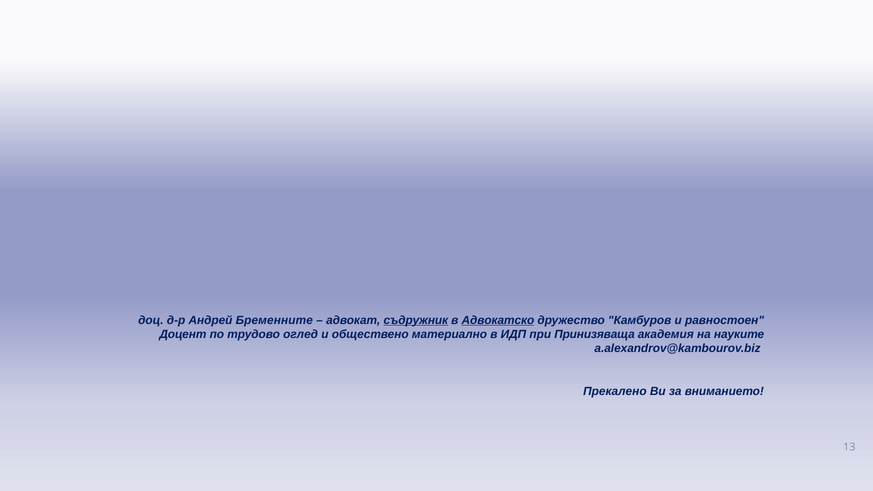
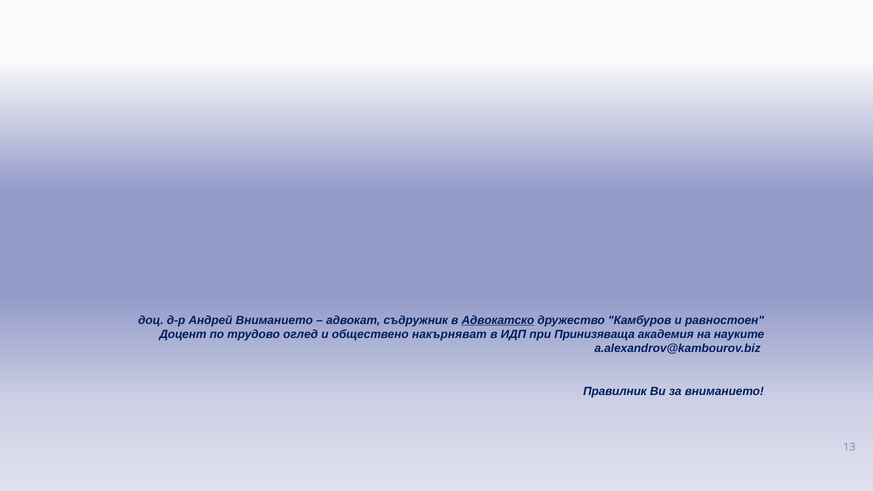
Андрей Бременните: Бременните -> Вниманието (274, 320)
съдружник underline: present -> none (416, 320)
материално: материално -> накърняват (449, 334)
Прекалено: Прекалено -> Правилник (615, 391)
